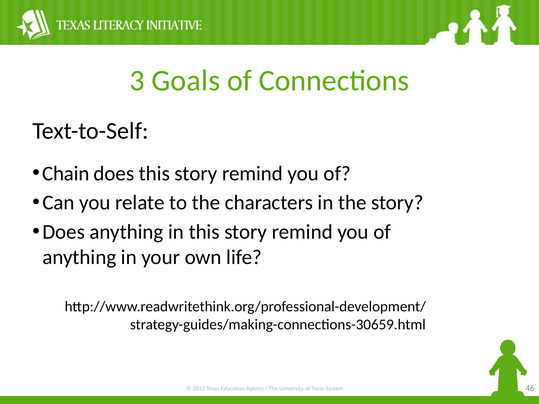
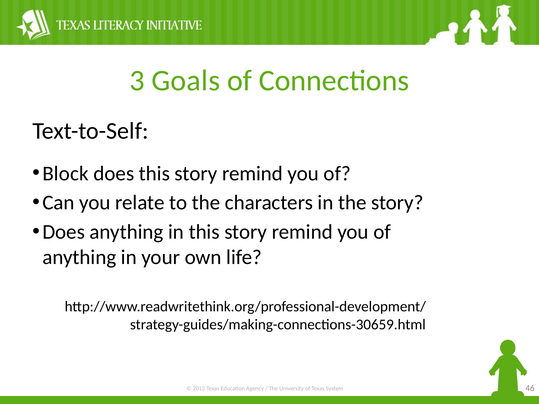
Chain: Chain -> Block (66, 174)
